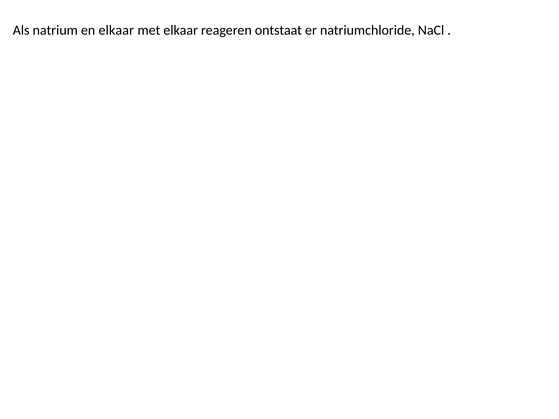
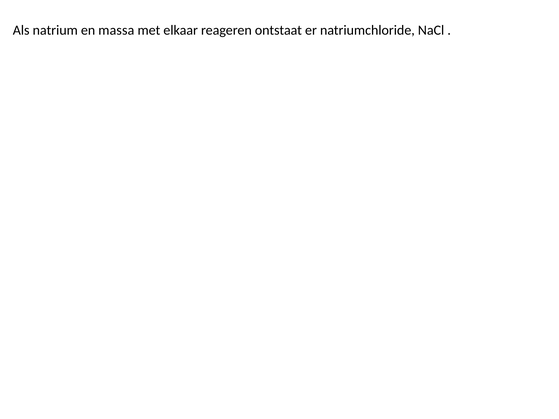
en elkaar: elkaar -> massa (116, 30)
